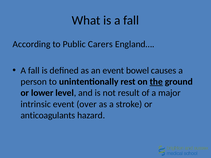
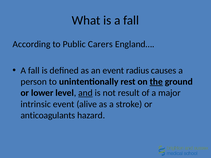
bowel: bowel -> radius (138, 71)
and underline: none -> present (85, 93)
over: over -> alive (87, 104)
